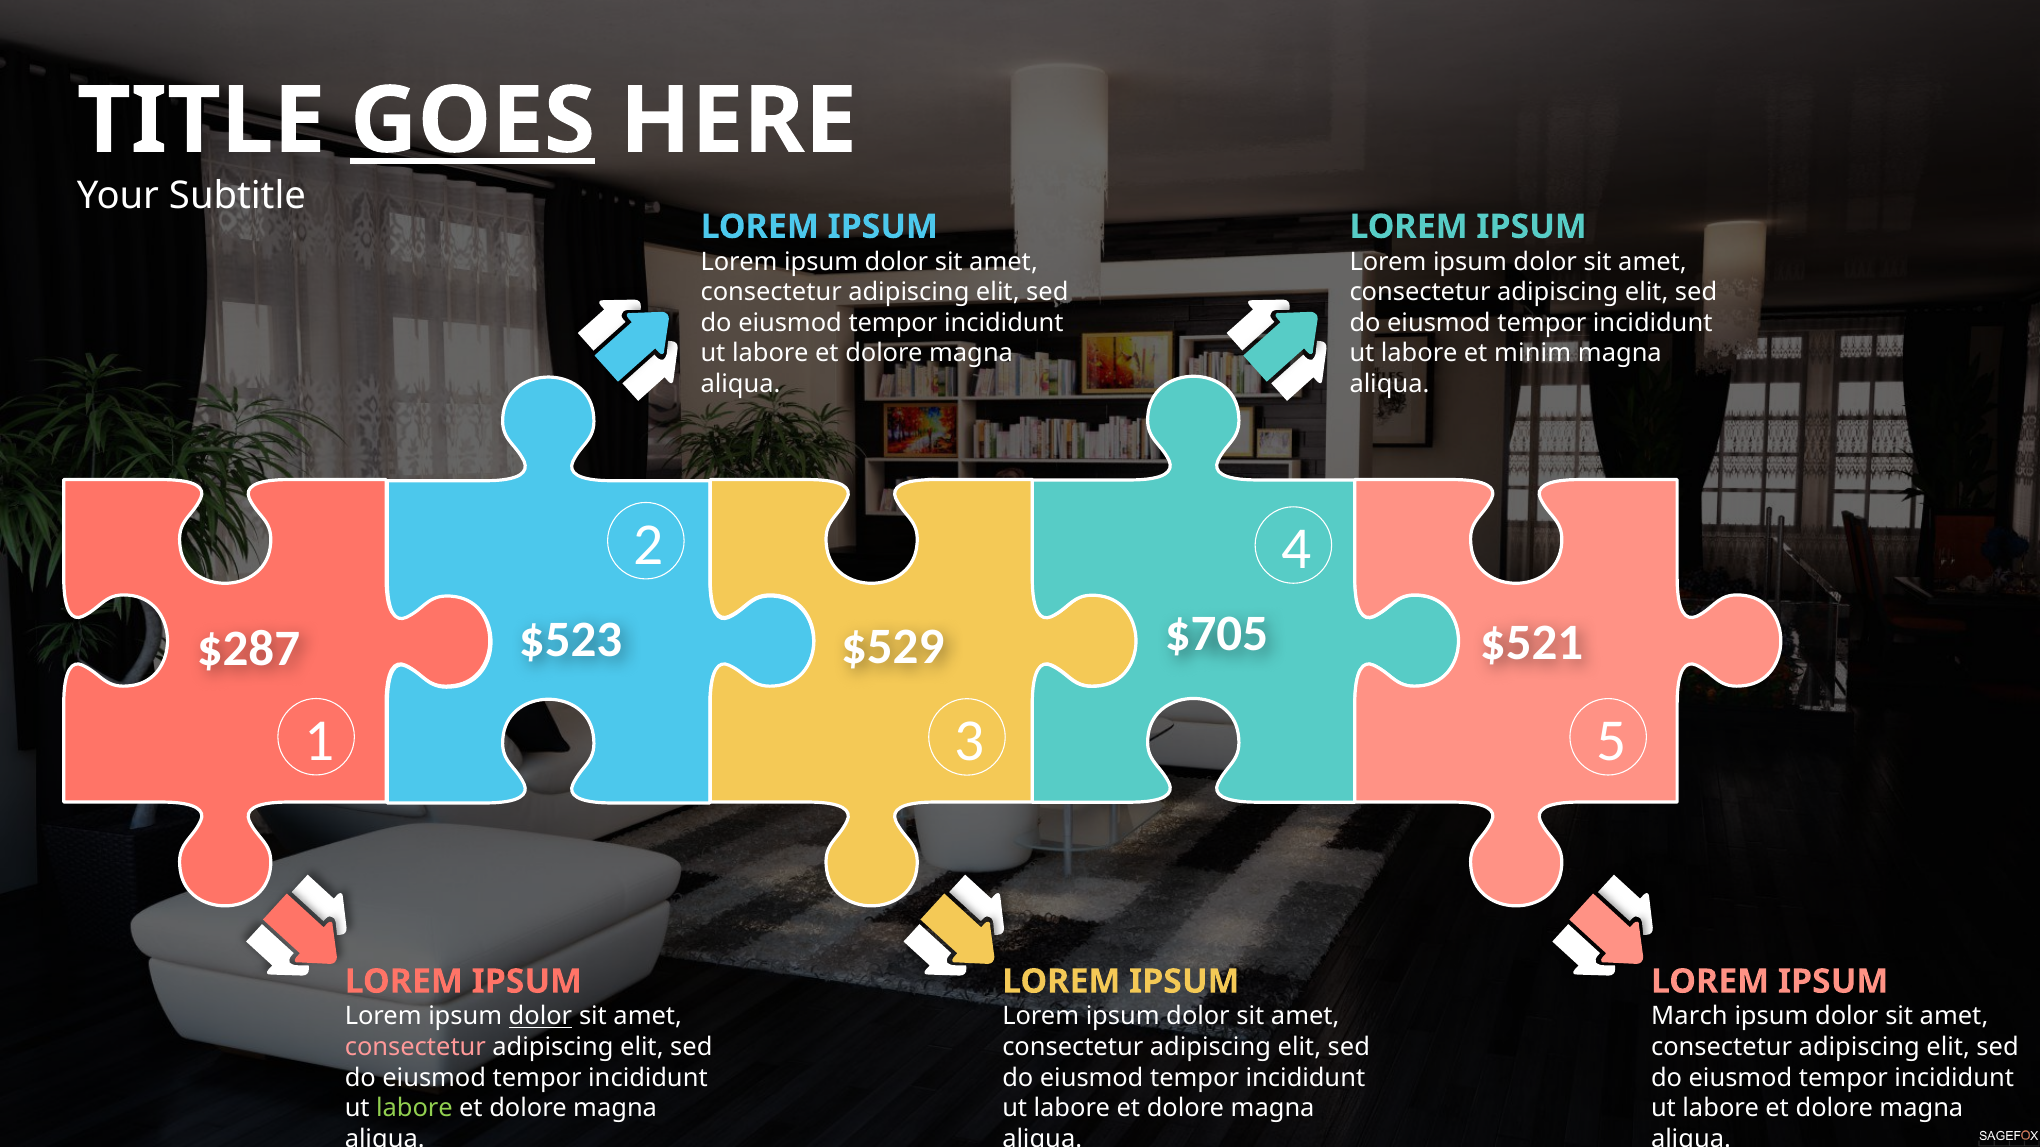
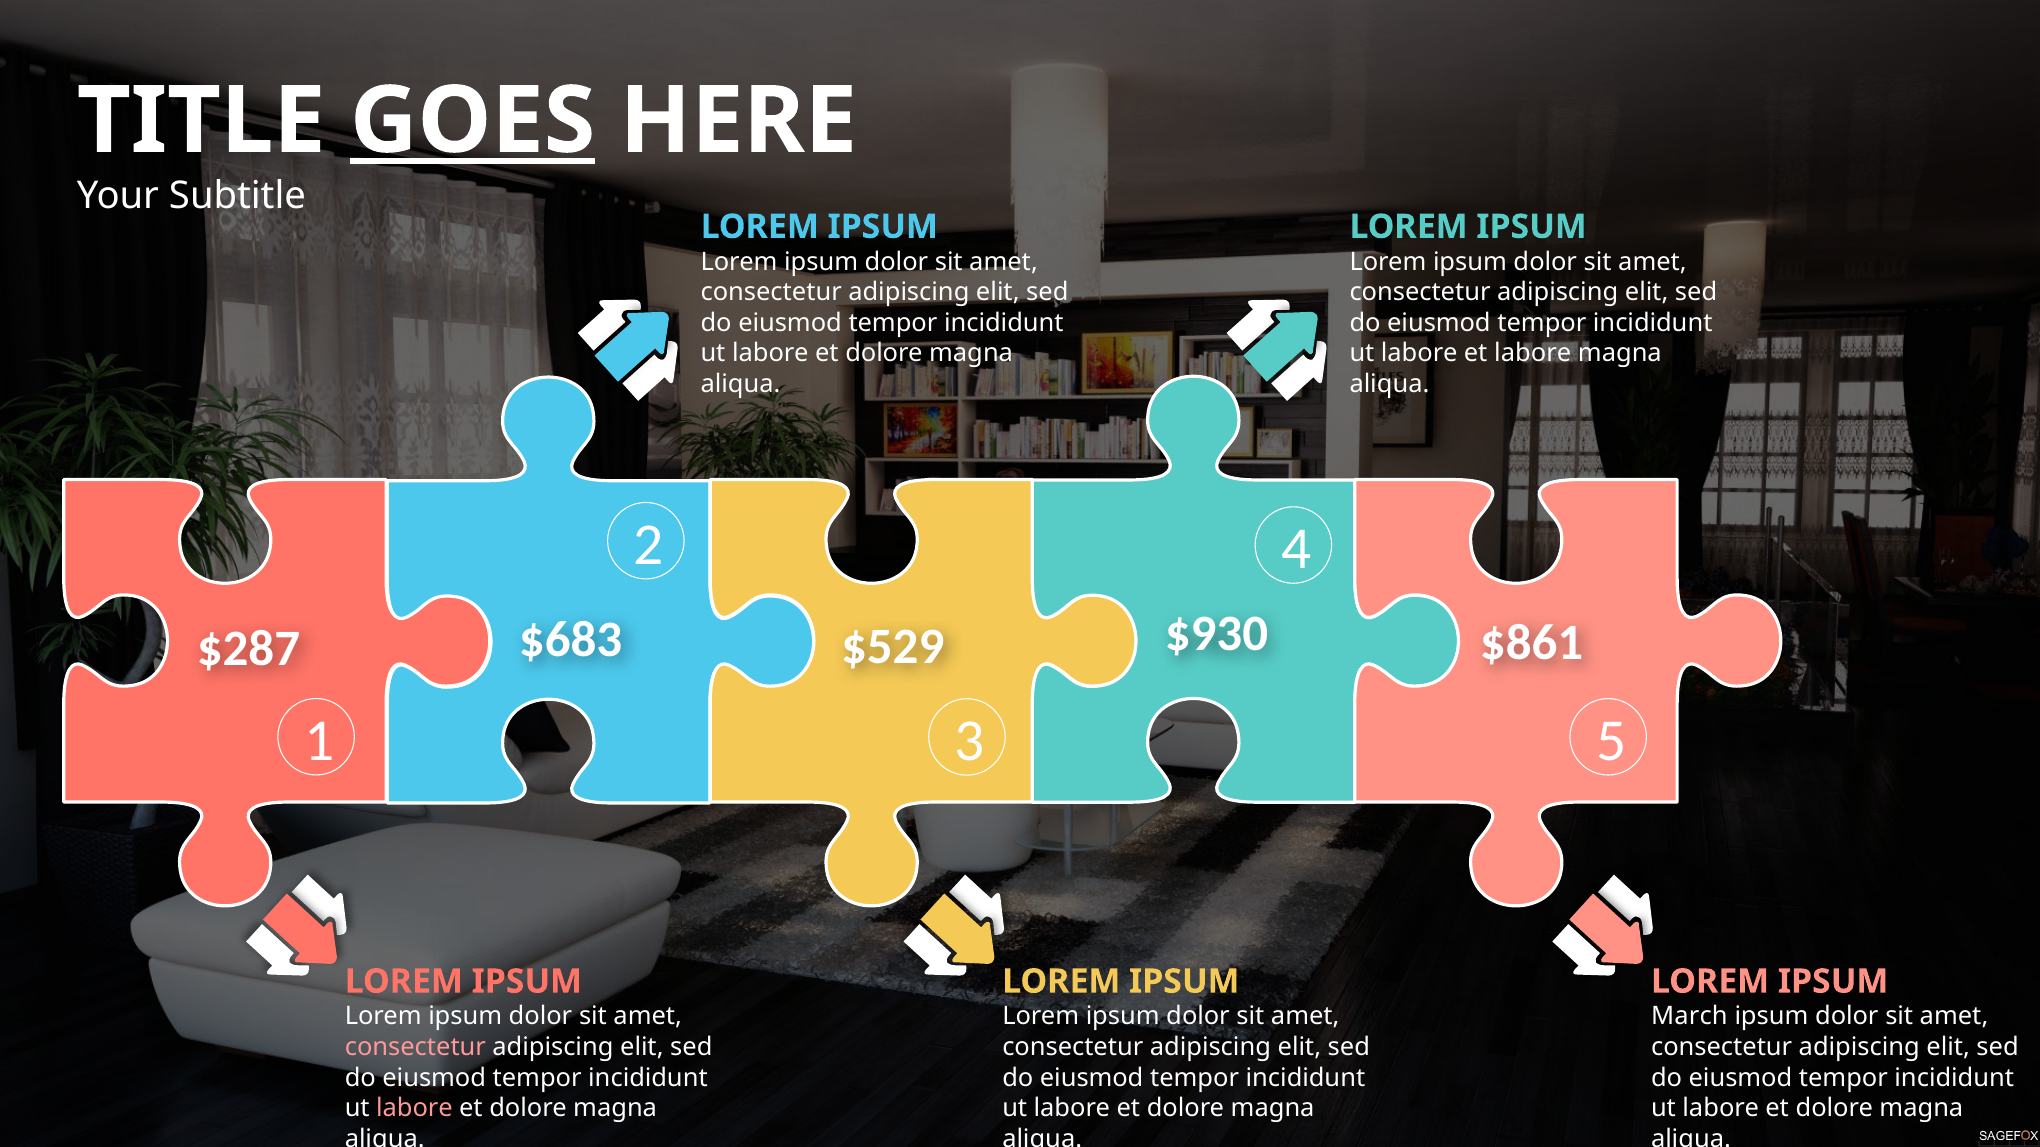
et minim: minim -> labore (1533, 354)
$705: $705 -> $930 (1216, 634)
$523: $523 -> $683 (571, 640)
$521: $521 -> $861 (1532, 643)
dolor underline: present -> none (540, 1017)
labore colour: light green -> pink (414, 1109)
